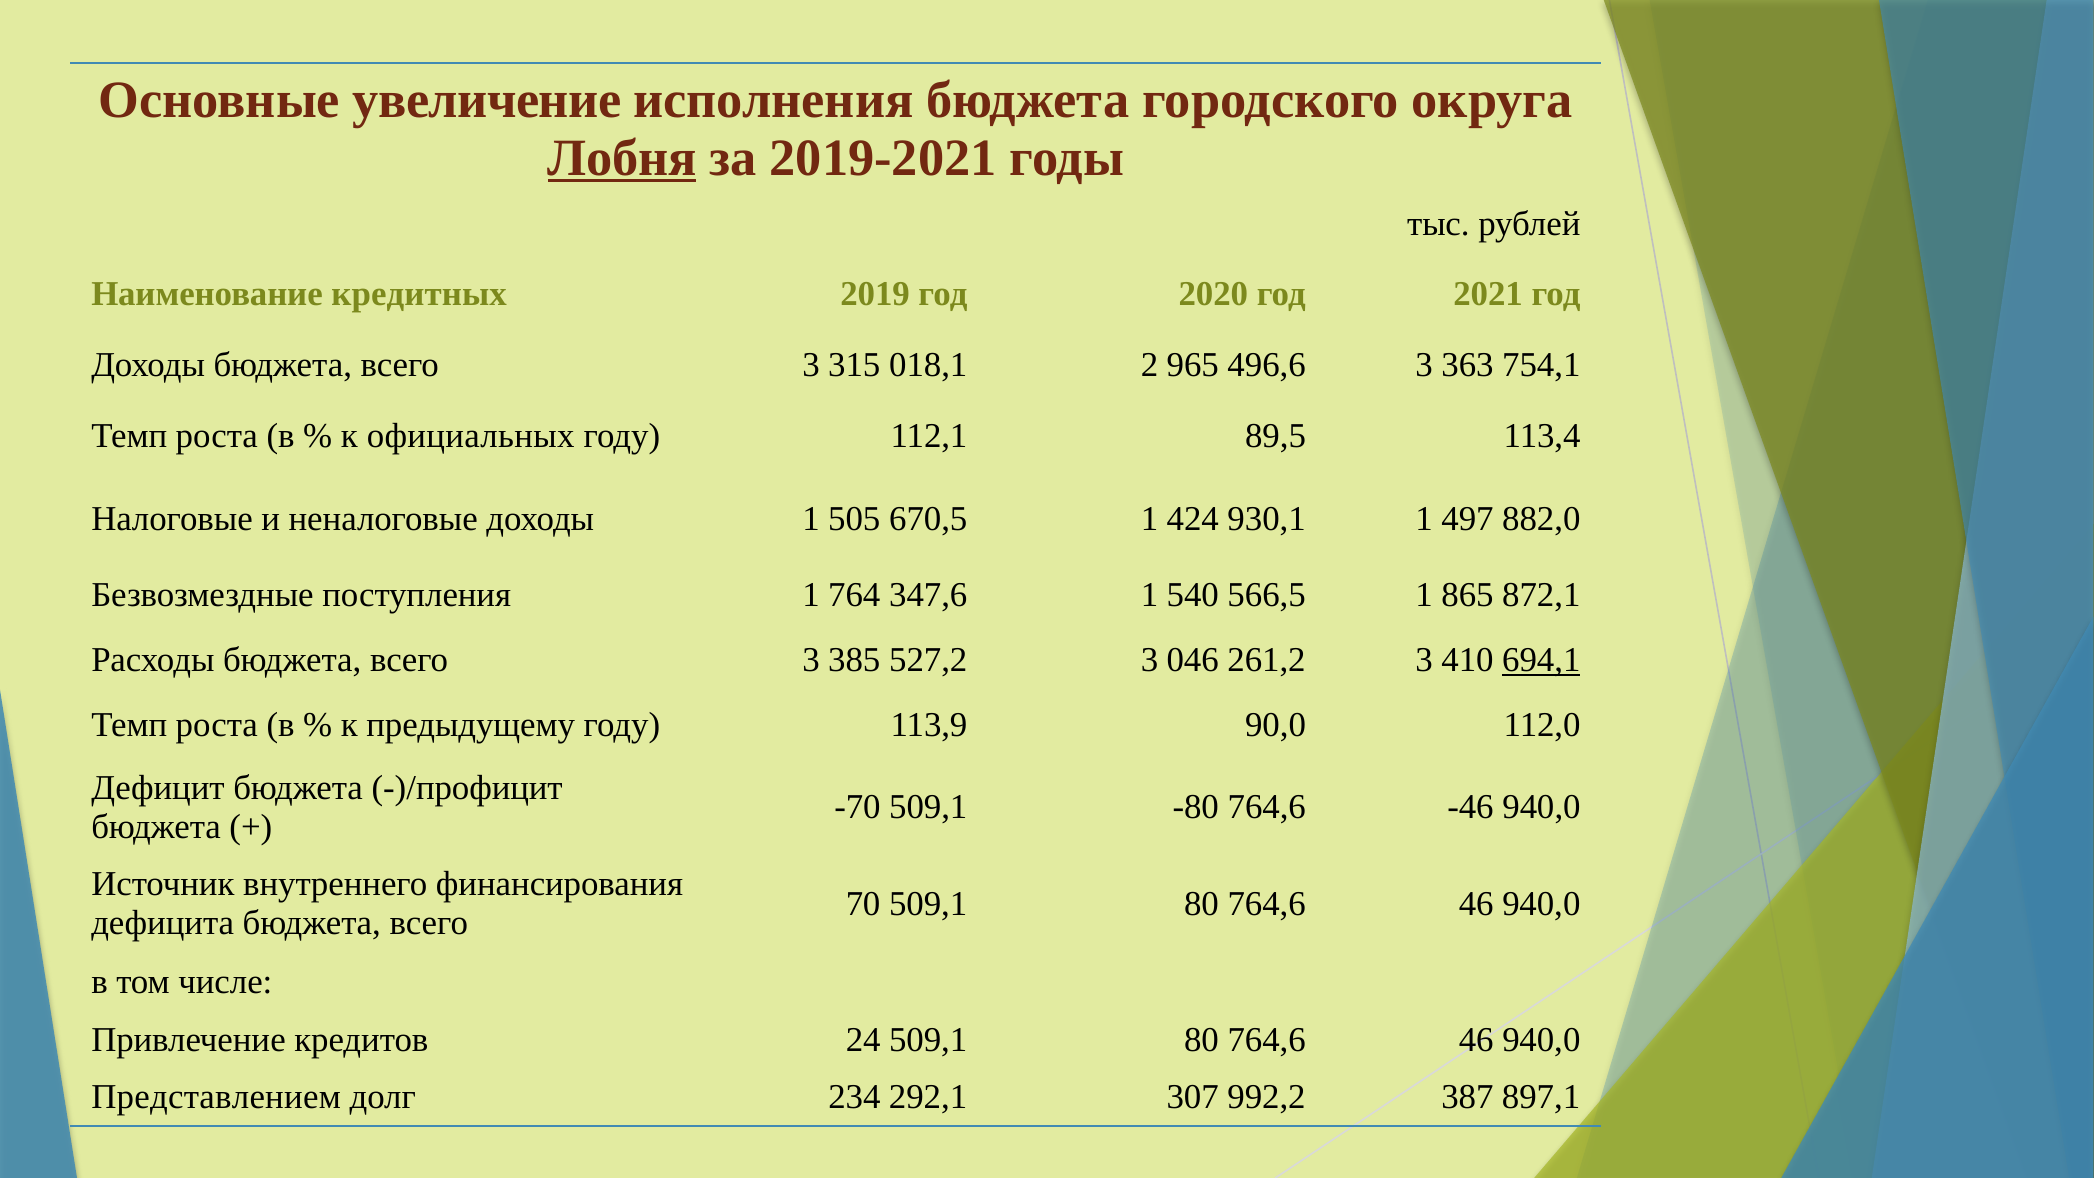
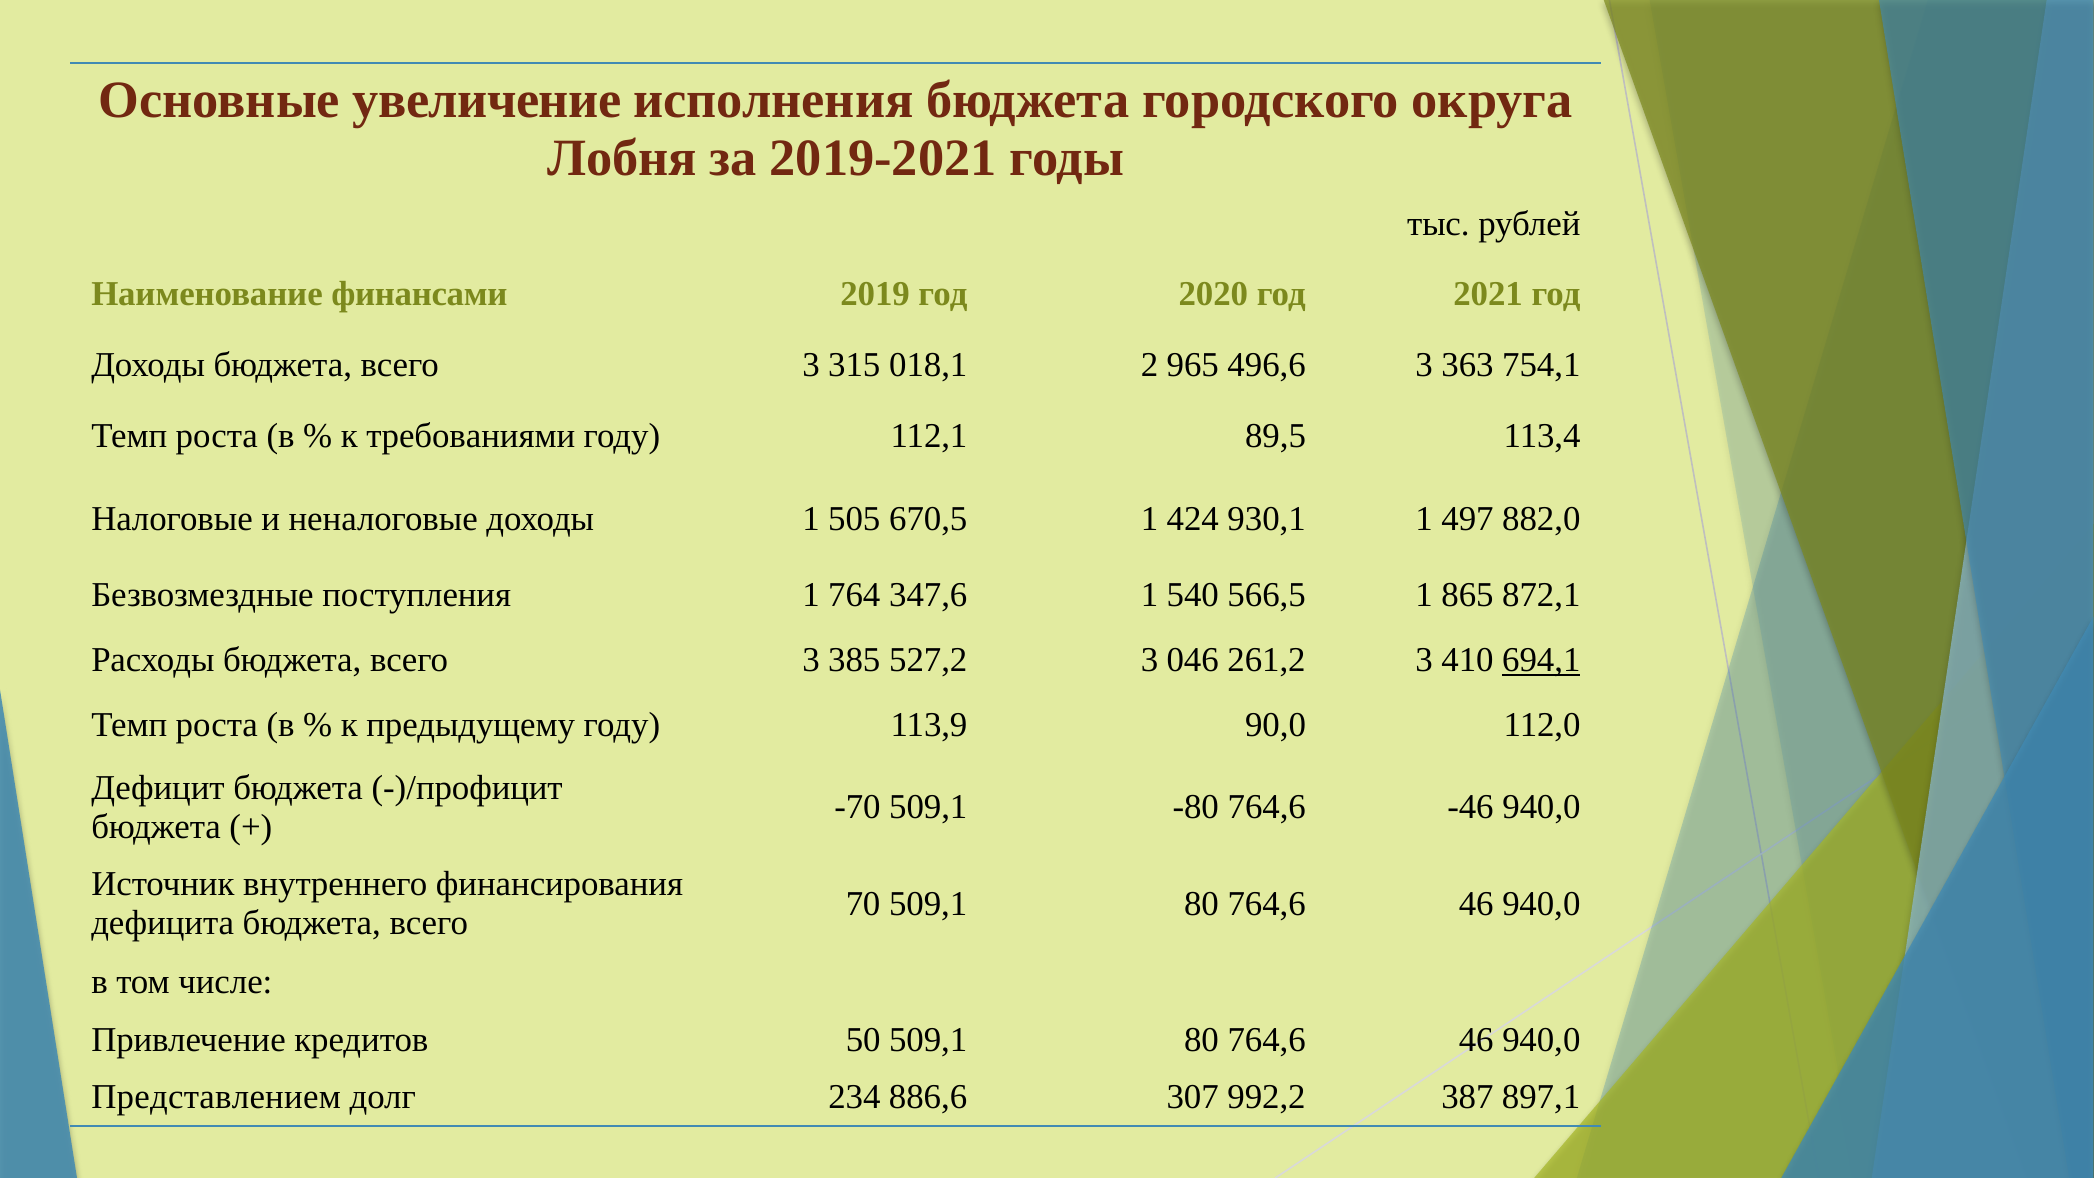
Лобня underline: present -> none (622, 158)
кредитных: кредитных -> финансами (419, 294)
официальных: официальных -> требованиями (471, 436)
24: 24 -> 50 (863, 1040)
292,1: 292,1 -> 886,6 (928, 1097)
